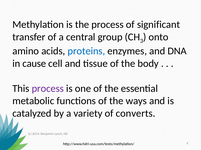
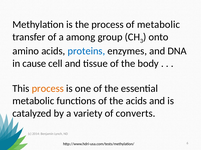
of significant: significant -> metabolic (158, 25)
central: central -> among (81, 37)
process colour: purple -> orange (48, 89)
the ways: ways -> acids (136, 101)
